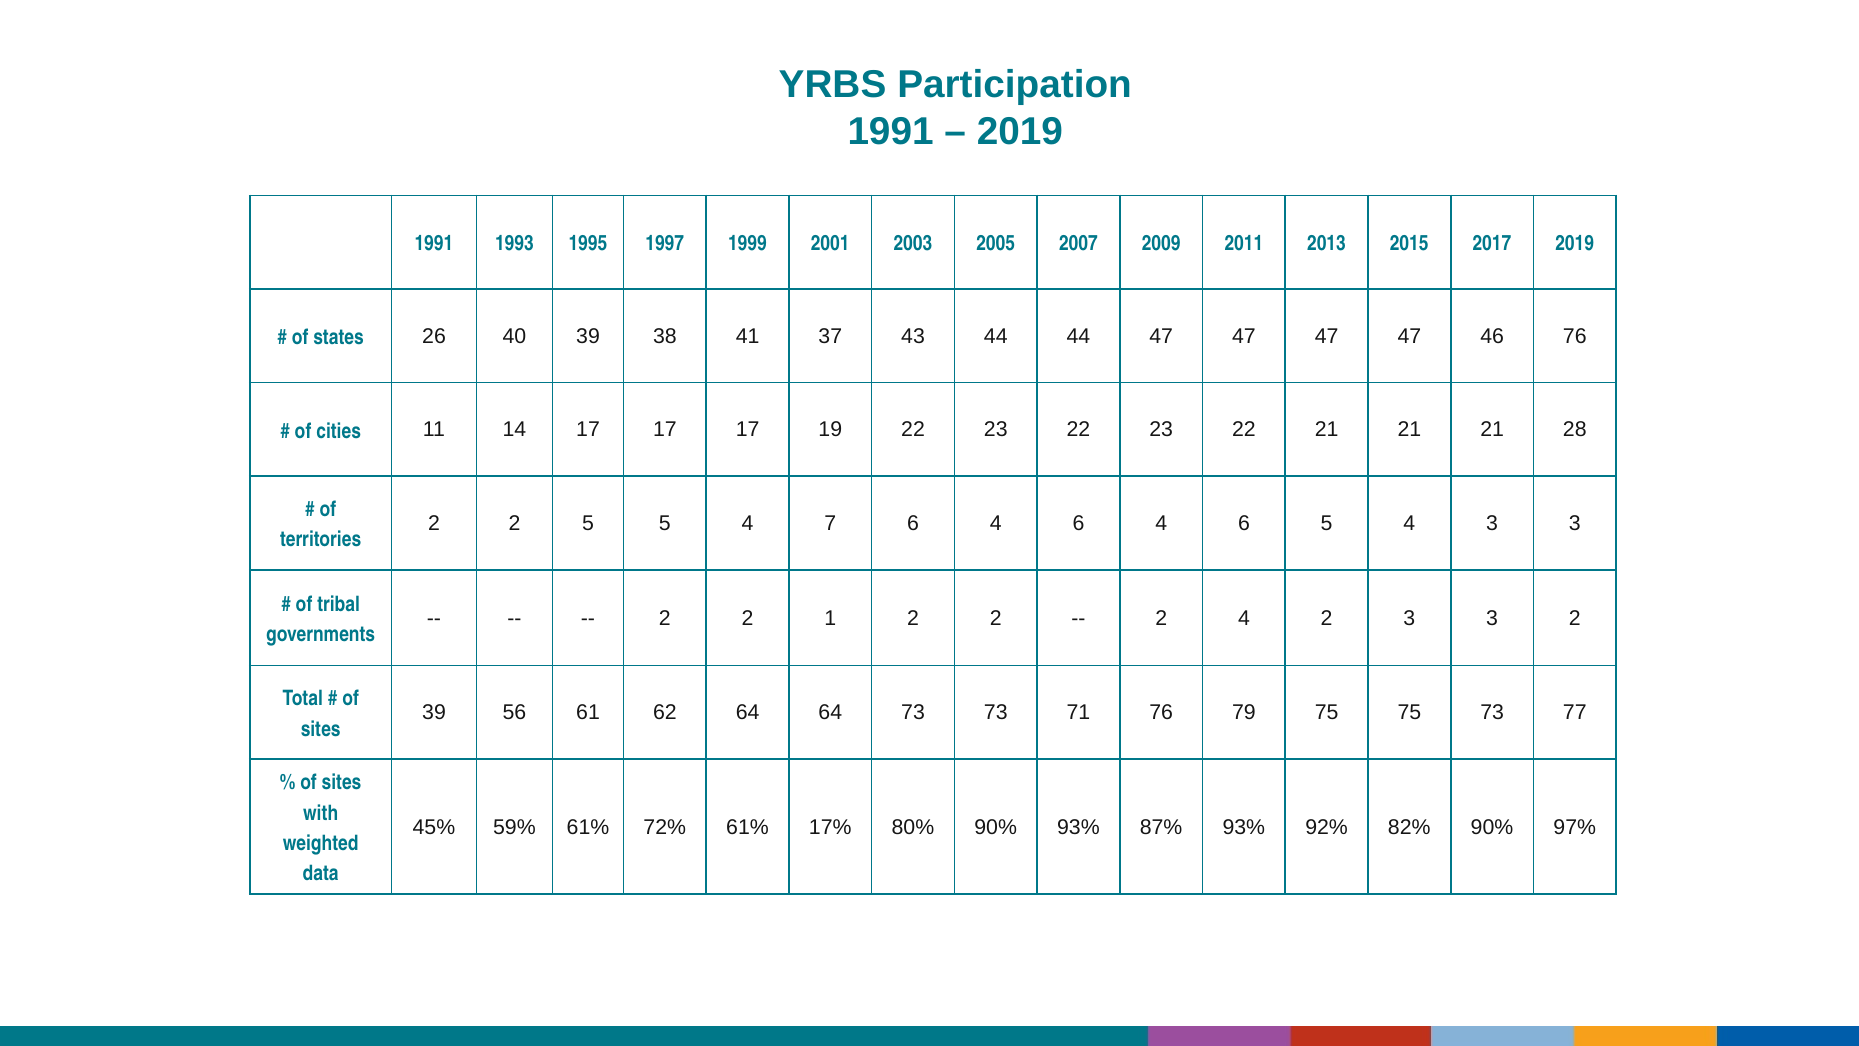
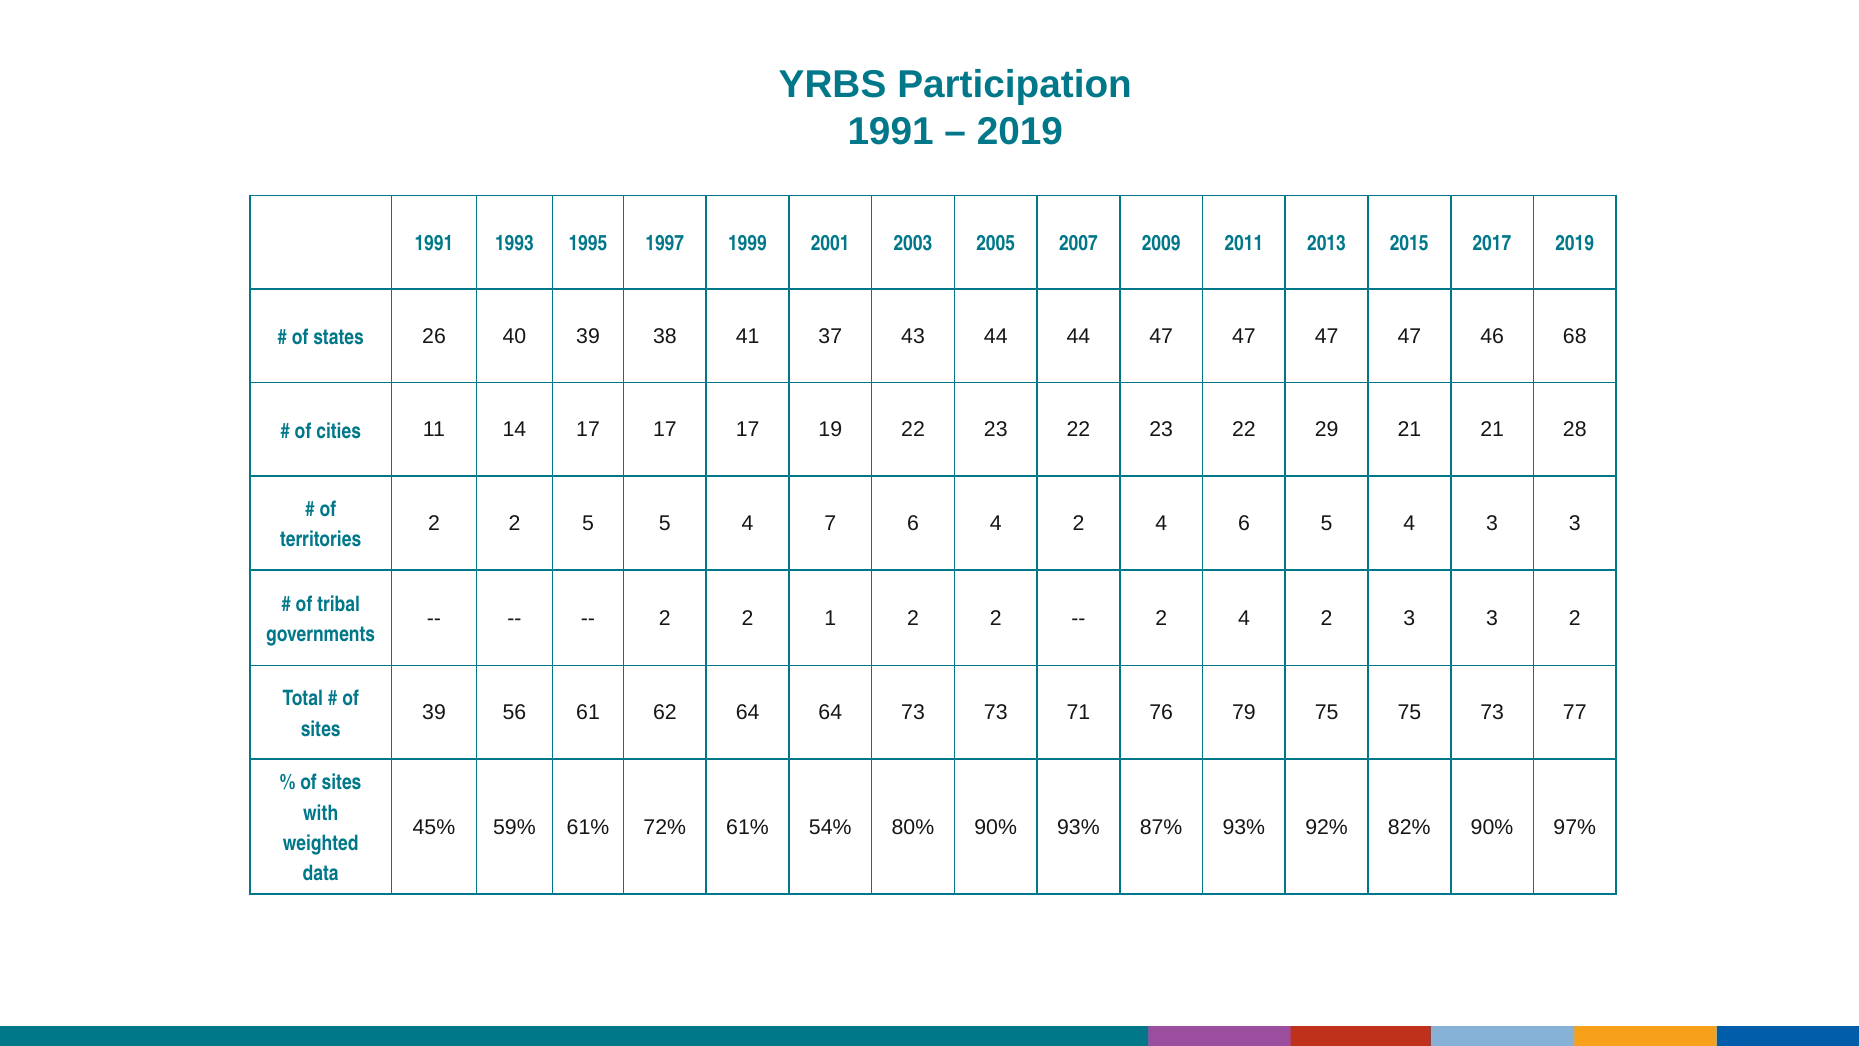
46 76: 76 -> 68 (1575, 336)
22 21: 21 -> 29 (1327, 430)
7 6 4 6: 6 -> 2 (1078, 523)
17%: 17% -> 54% (830, 827)
